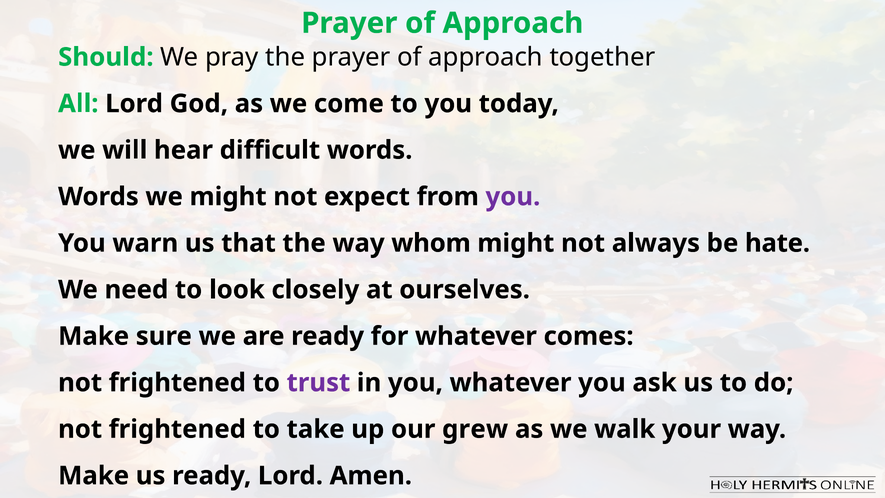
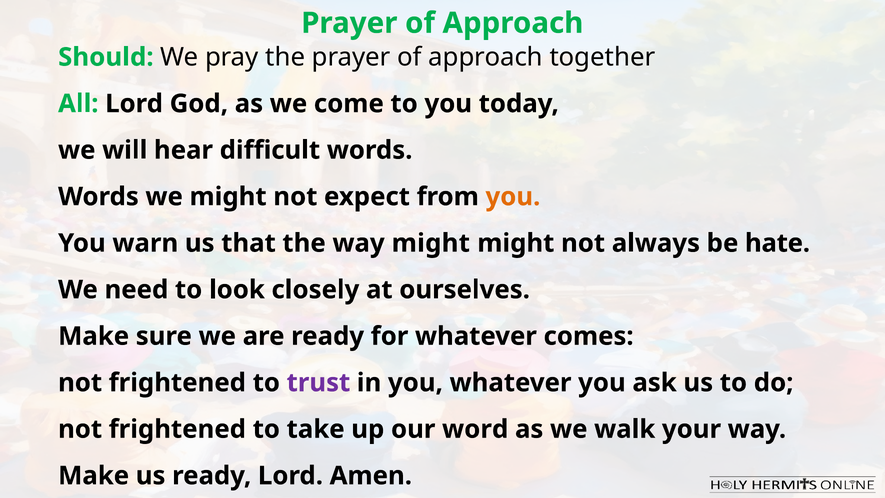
you colour: purple -> orange (513, 197)
way whom: whom -> might (431, 243)
grew: grew -> word (475, 429)
